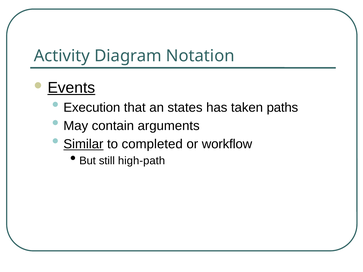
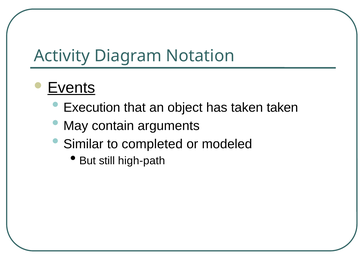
states: states -> object (185, 108)
taken paths: paths -> taken (282, 108)
Similar underline: present -> none (83, 144)
workflow: workflow -> modeled (227, 144)
